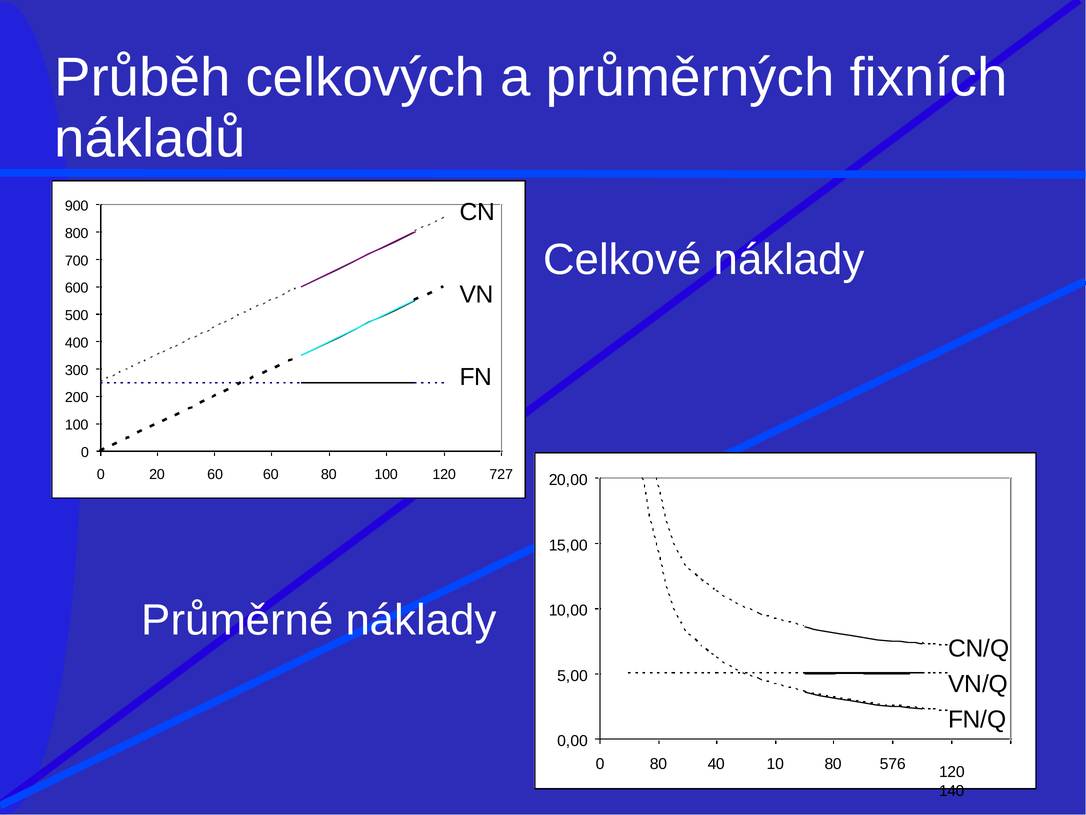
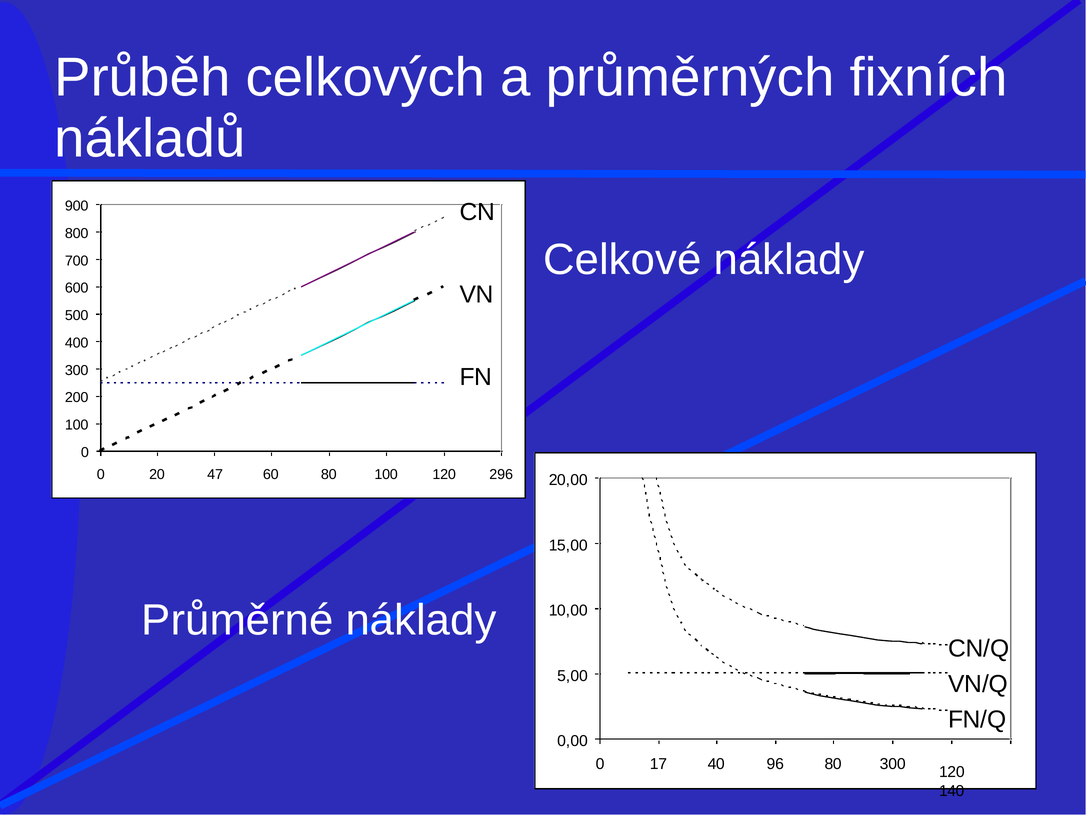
20 60: 60 -> 47 (215, 474)
727: 727 -> 296 (501, 474)
0 80: 80 -> 17 (658, 764)
10: 10 -> 96 (775, 764)
80 576: 576 -> 300 (893, 764)
